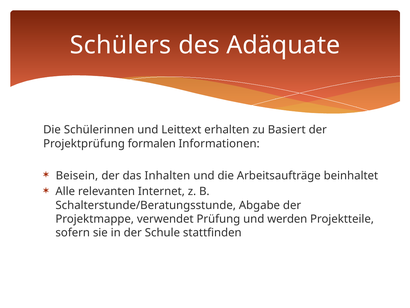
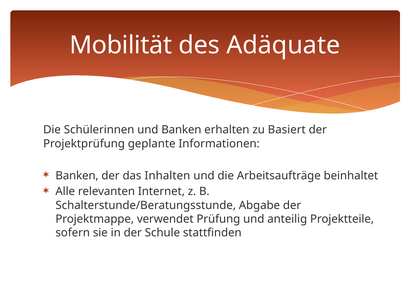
Schülers: Schülers -> Mobilität (121, 45)
und Leittext: Leittext -> Banken (181, 130)
formalen: formalen -> geplante (152, 143)
Beisein: Beisein -> Banken (77, 175)
werden: werden -> anteilig (287, 219)
